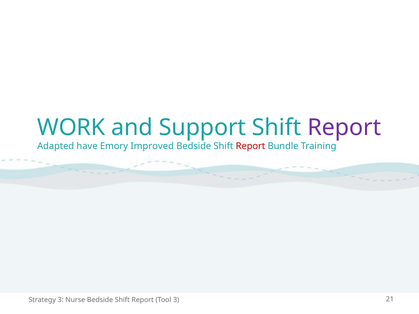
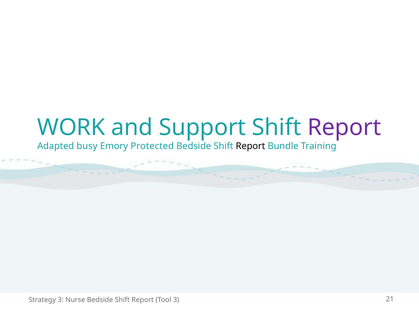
have: have -> busy (87, 146)
Improved: Improved -> Protected (152, 146)
Report colour: red -> black (251, 146)
